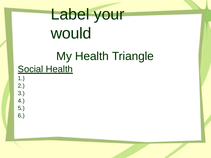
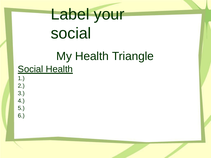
would: would -> social (71, 33)
